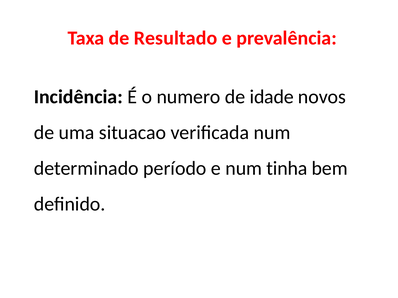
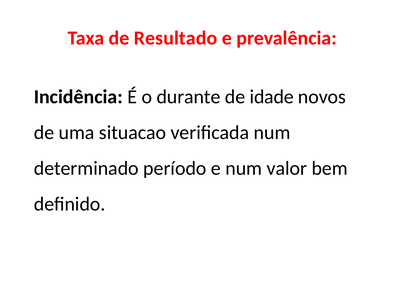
numero: numero -> durante (189, 97)
tinha: tinha -> valor (287, 169)
